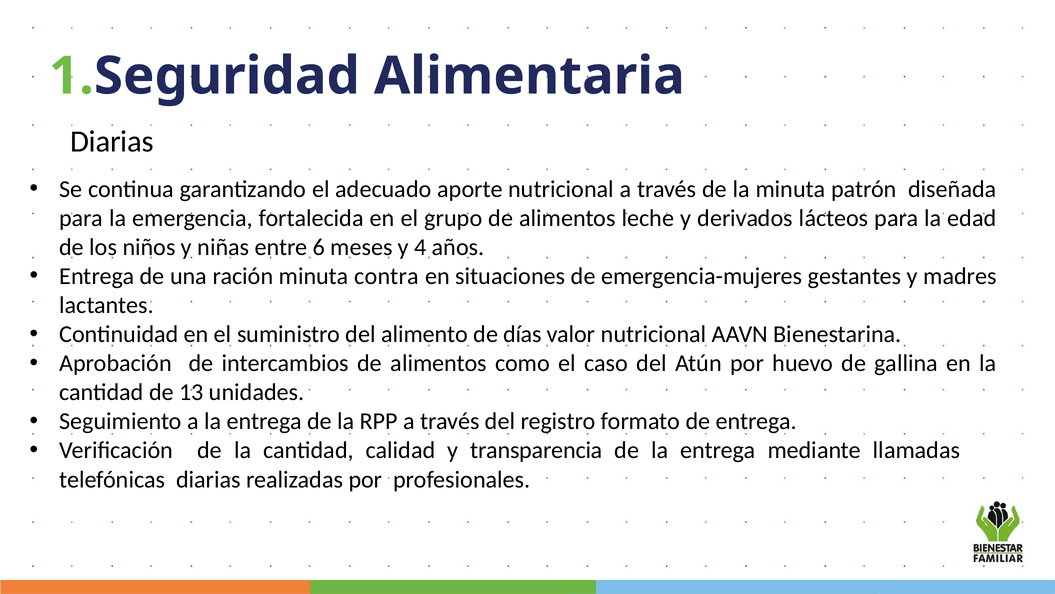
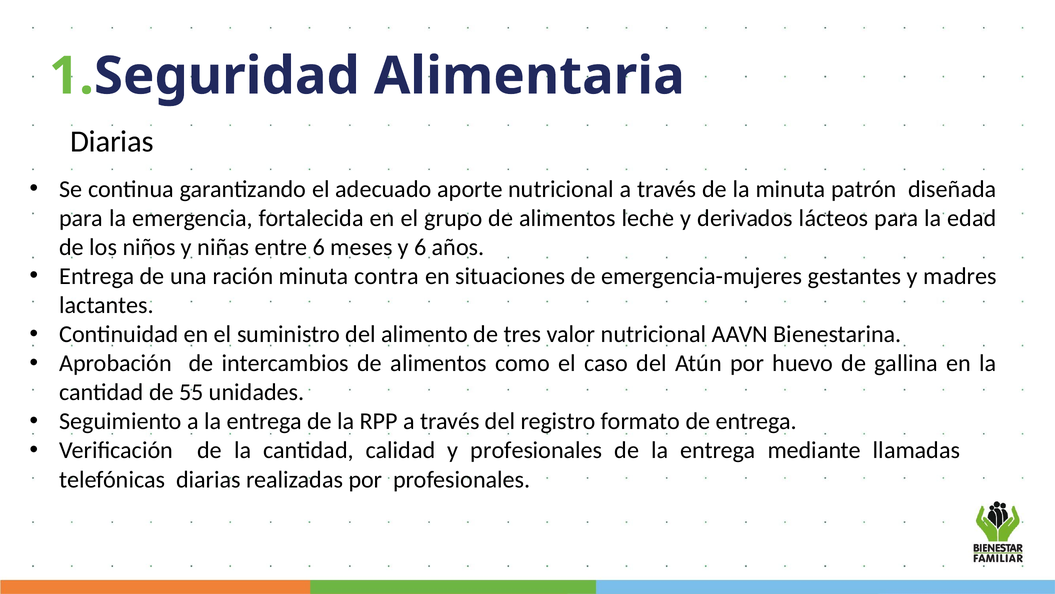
y 4: 4 -> 6 (420, 247)
días: días -> tres (522, 334)
13: 13 -> 55 (191, 392)
y transparencia: transparencia -> profesionales (536, 450)
